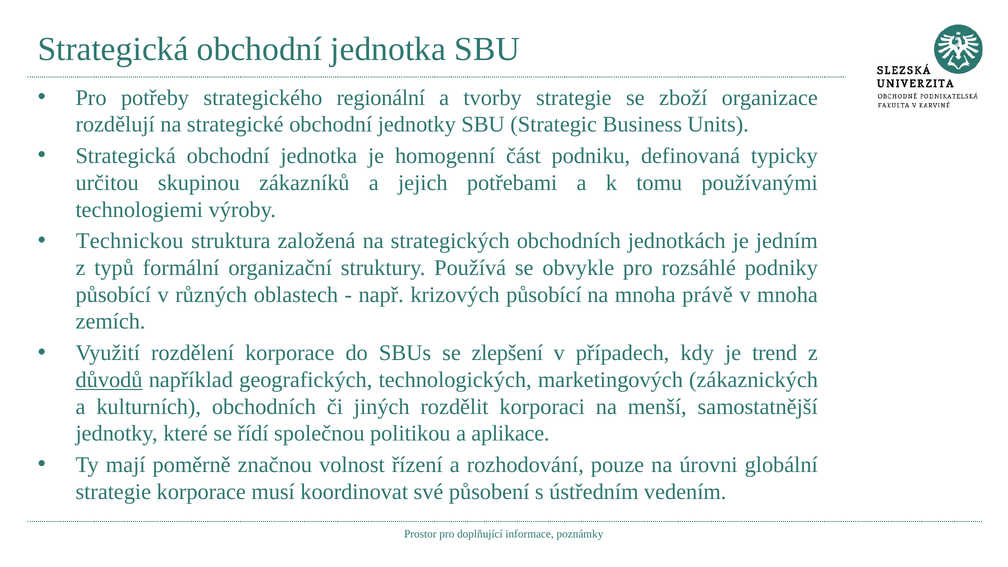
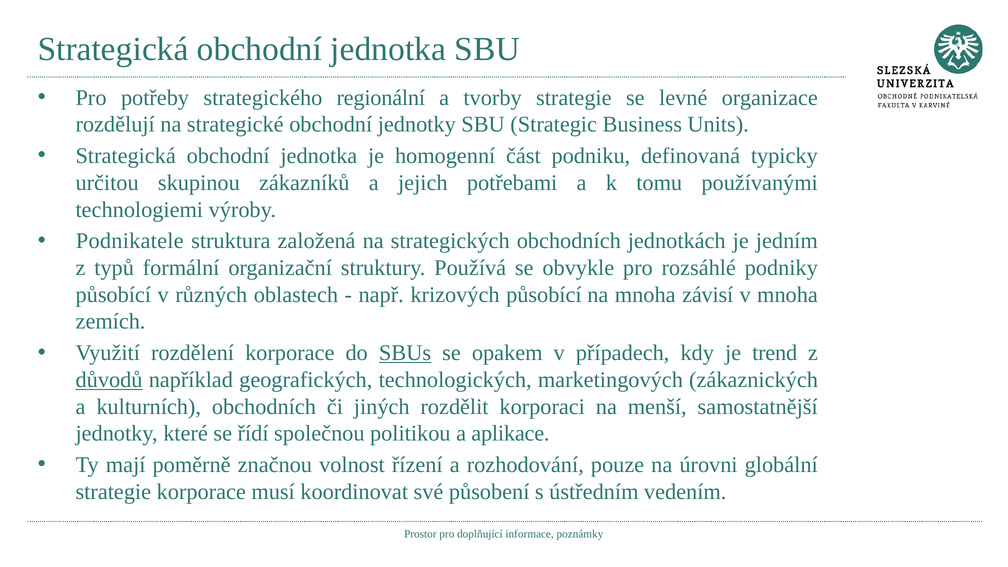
zboží: zboží -> levné (683, 98)
Technickou: Technickou -> Podnikatele (130, 241)
právě: právě -> závisí (708, 295)
SBUs underline: none -> present (405, 353)
zlepšení: zlepšení -> opakem (507, 353)
